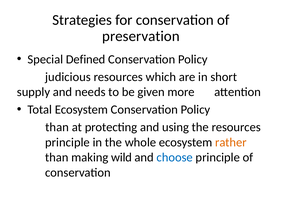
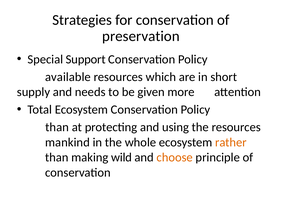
Defined: Defined -> Support (86, 59)
judicious: judicious -> available (68, 77)
principle: principle -> mankind (67, 142)
choose colour: blue -> orange (175, 157)
